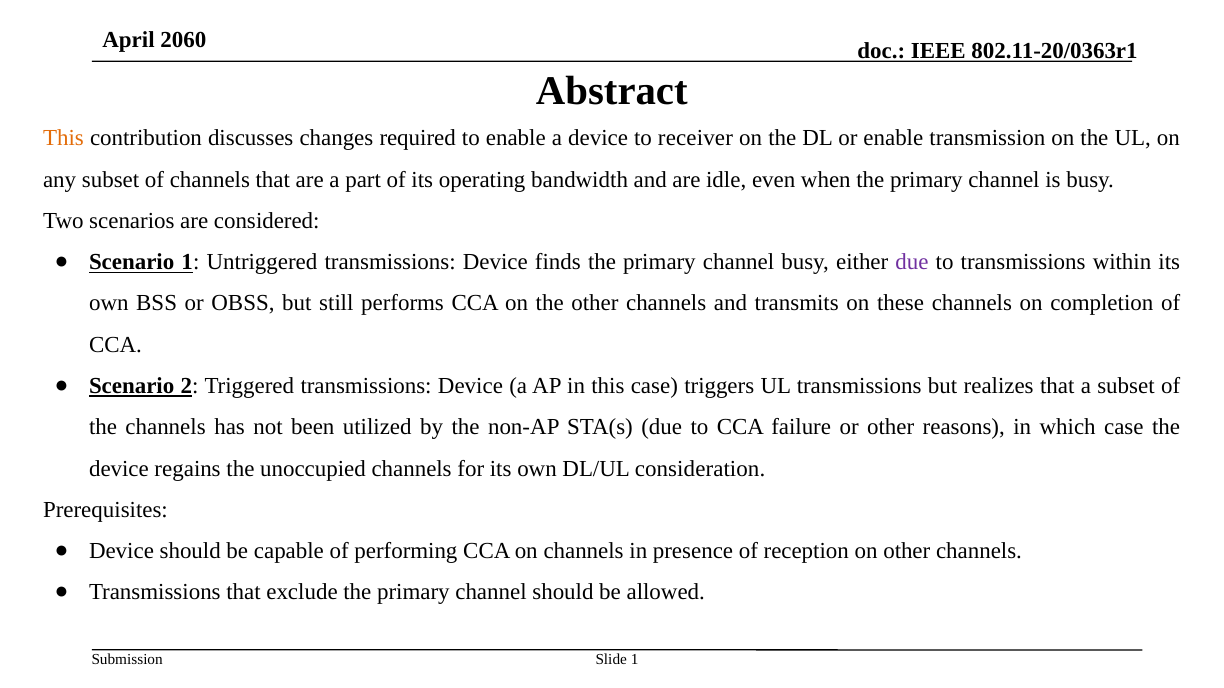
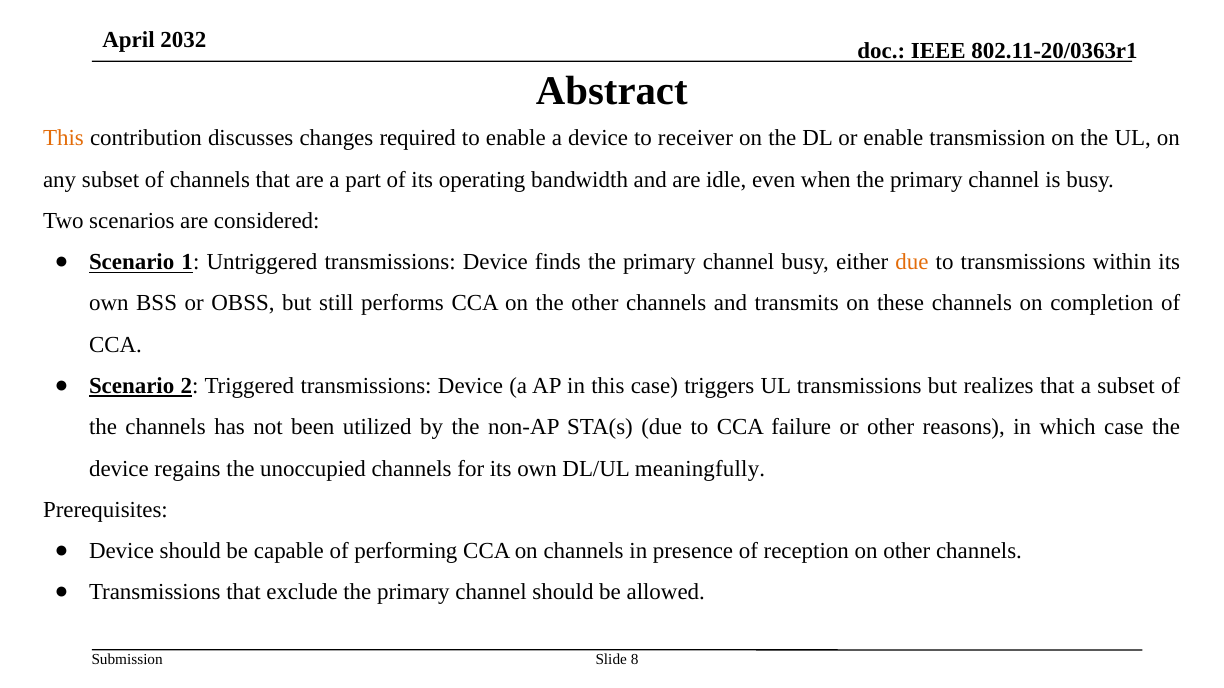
2060: 2060 -> 2032 (183, 39)
due colour: purple -> orange (912, 262)
consideration: consideration -> meaningfully (700, 469)
Slide 1: 1 -> 8 (635, 660)
